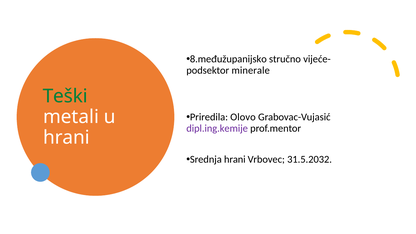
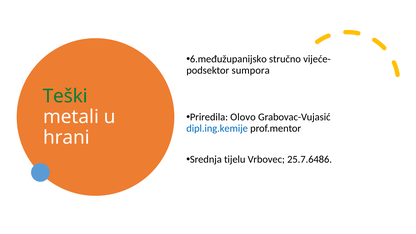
8.međužupanijsko: 8.međužupanijsko -> 6.međužupanijsko (228, 59)
minerale: minerale -> sumpora (251, 70)
dipl.ing.kemije colour: purple -> blue (217, 128)
Srednja hrani: hrani -> tijelu (235, 159)
31.5.2032: 31.5.2032 -> 25.7.6486 (310, 159)
